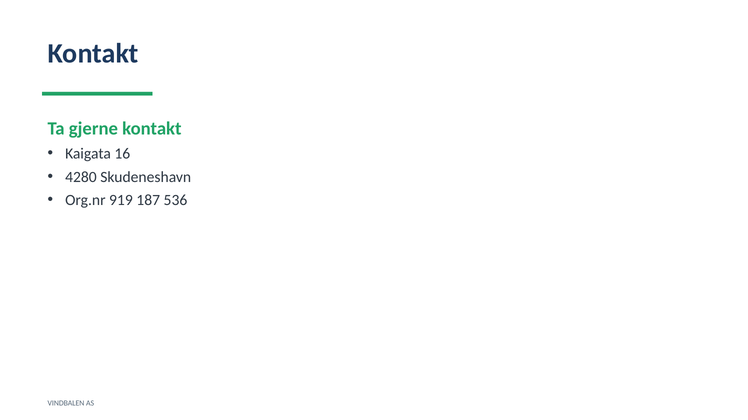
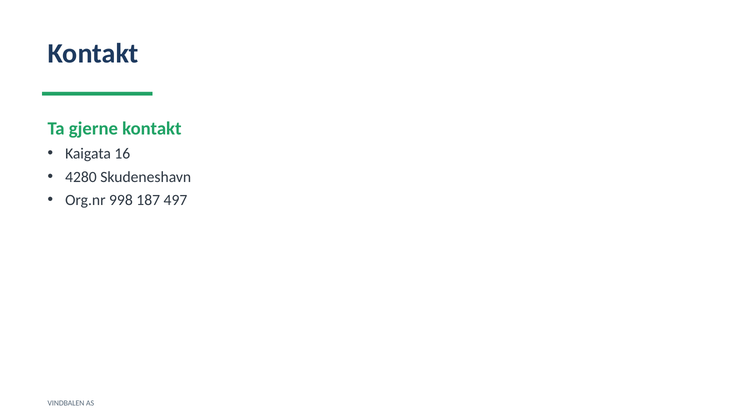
919: 919 -> 998 (121, 201)
536: 536 -> 497 (175, 201)
